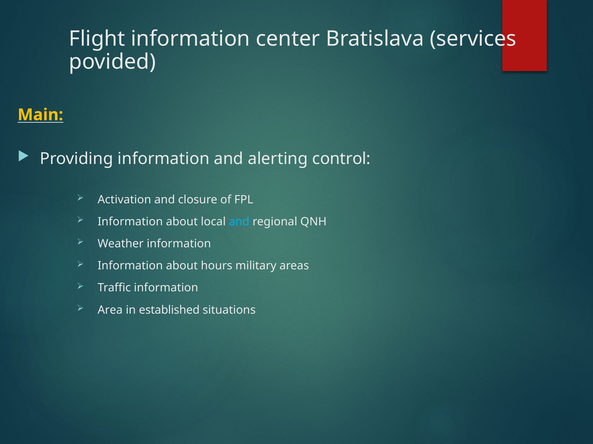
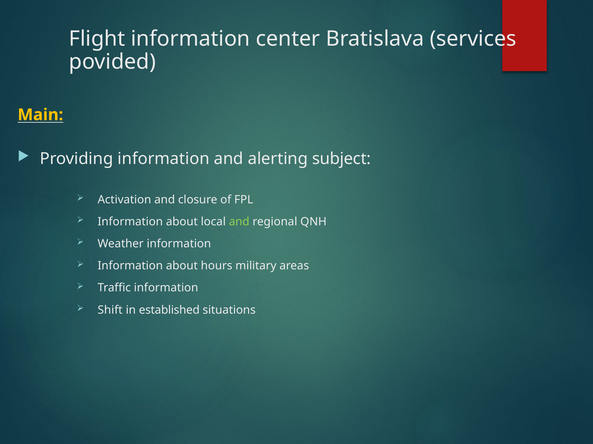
control: control -> subject (341, 159)
and colour: light blue -> light green (239, 222)
Area: Area -> Shift (110, 310)
